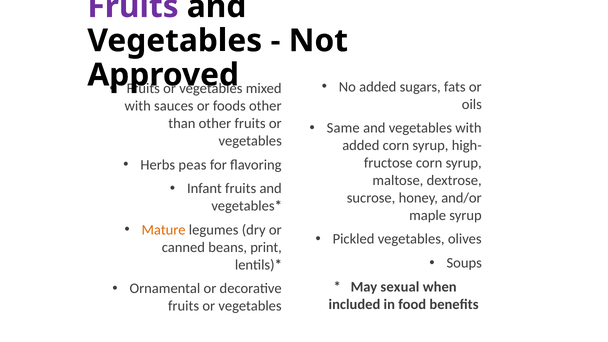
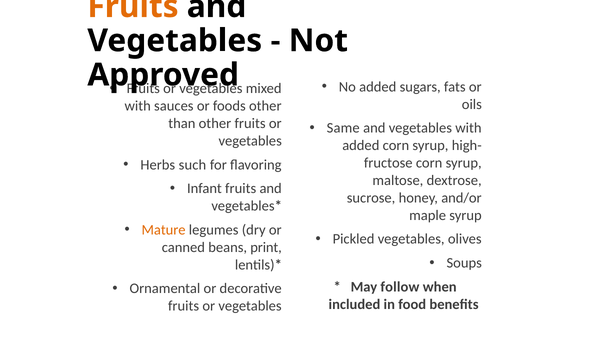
Fruits colour: purple -> orange (133, 7)
peas: peas -> such (192, 165)
sexual: sexual -> follow (400, 287)
